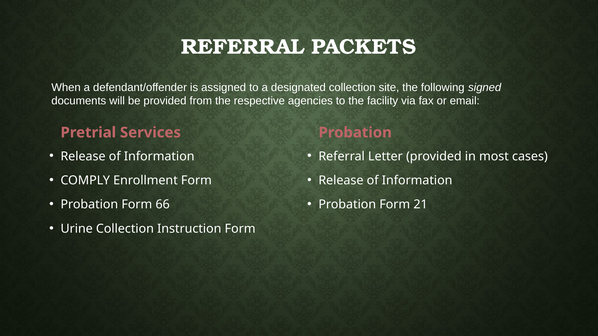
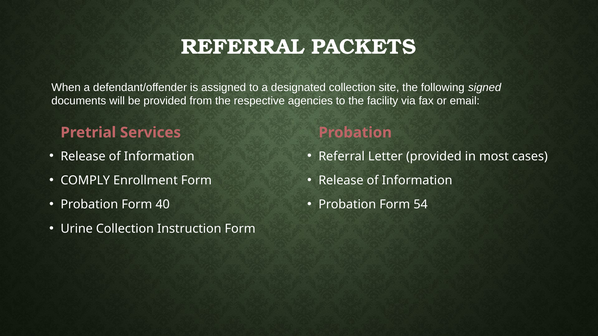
66: 66 -> 40 (163, 205)
21: 21 -> 54 (421, 205)
